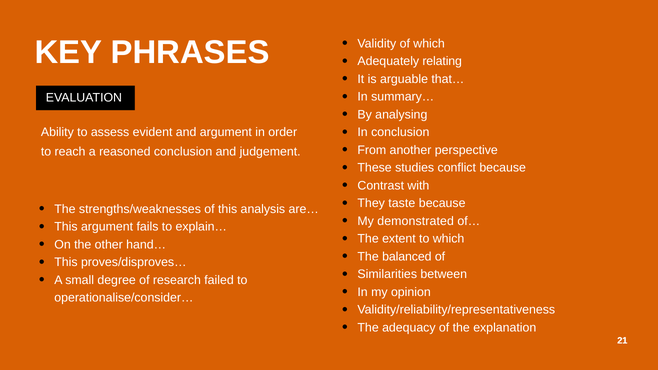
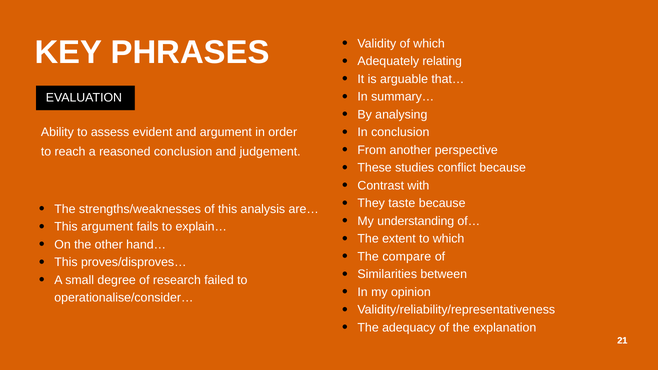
demonstrated: demonstrated -> understanding (416, 221)
balanced: balanced -> compare (407, 257)
